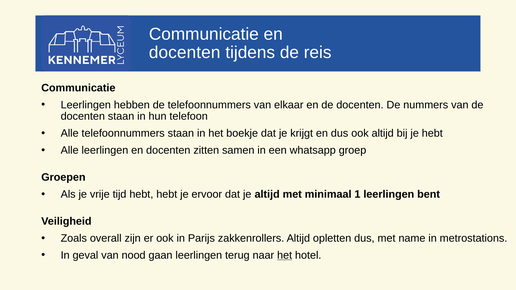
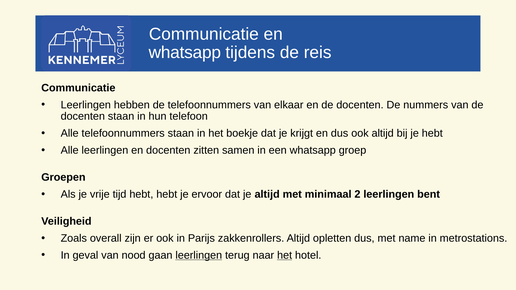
docenten: docenten -> whatsapp (185, 53)
1: 1 -> 2 (357, 194)
leerlingen underline: none -> present (199, 255)
